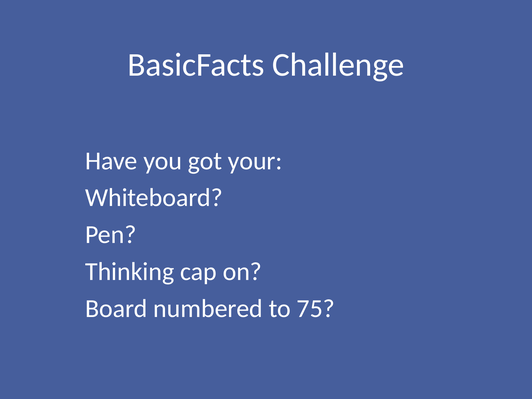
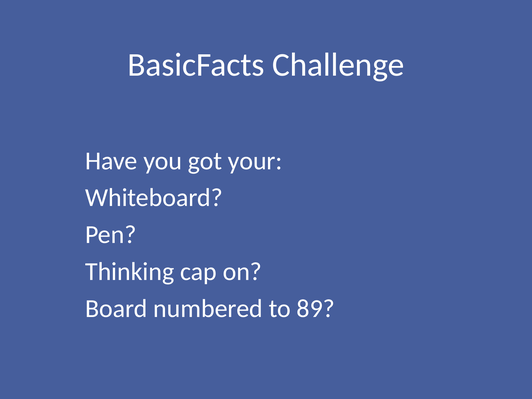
75: 75 -> 89 (316, 309)
